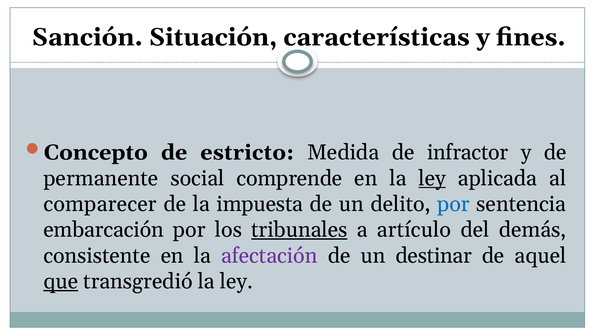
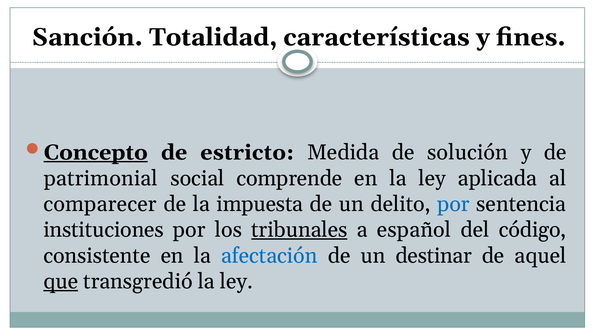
Situación: Situación -> Totalidad (213, 37)
Concepto underline: none -> present (96, 152)
infractor: infractor -> solución (468, 152)
permanente: permanente -> patrimonial (101, 178)
ley underline: present -> none (432, 178)
embarcación: embarcación -> instituciones (104, 230)
artículo: artículo -> español (414, 230)
demás: demás -> código (533, 230)
afectación colour: purple -> blue (269, 255)
